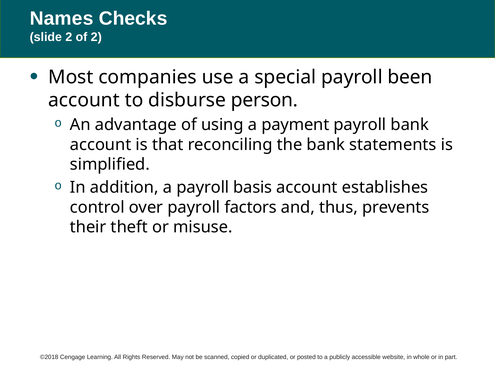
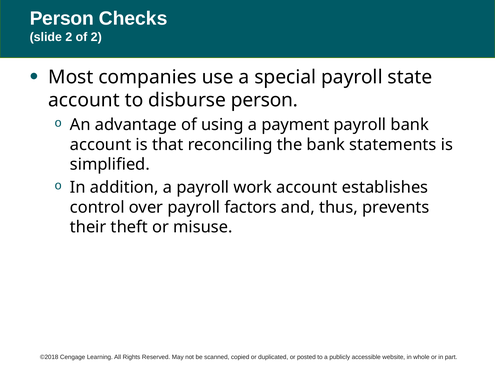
Names: Names -> Person (62, 19)
been: been -> state (410, 77)
basis: basis -> work (253, 188)
